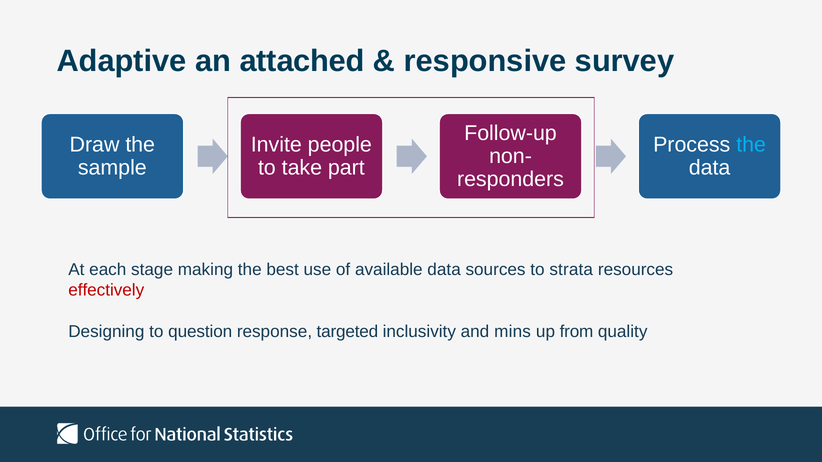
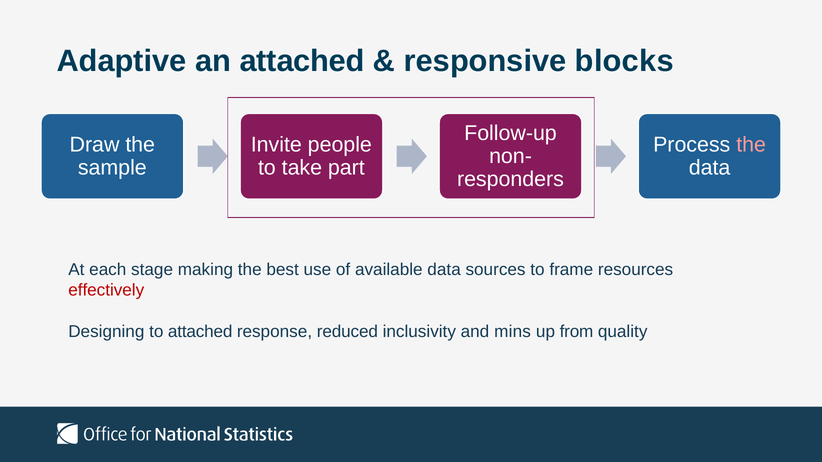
survey: survey -> blocks (624, 61)
the colour: light blue -> pink (751, 145)
strata: strata -> frame (571, 270)
to question: question -> attached (200, 332)
targeted: targeted -> reduced (347, 332)
